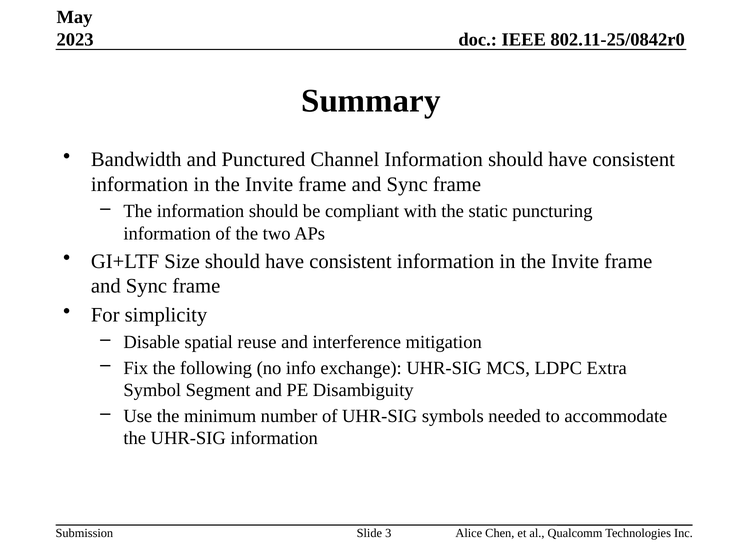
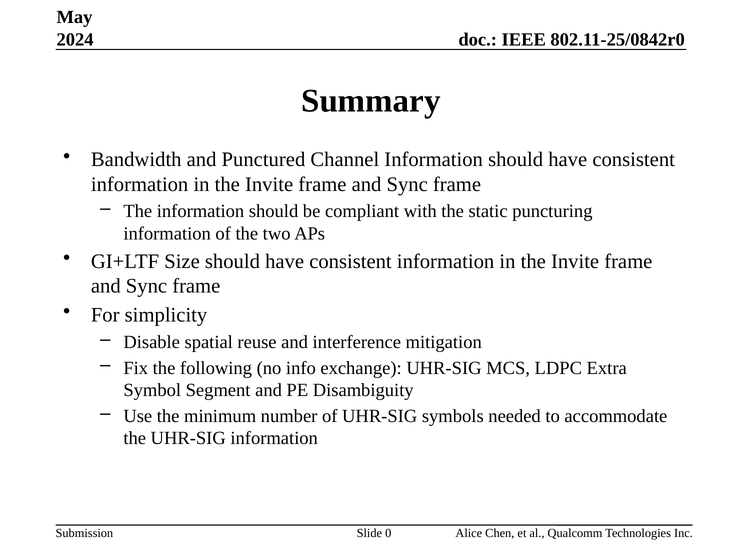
2023: 2023 -> 2024 (75, 40)
3: 3 -> 0 (388, 534)
